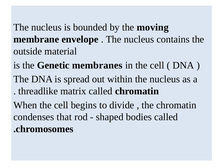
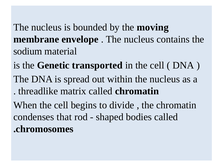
outside: outside -> sodium (28, 51)
membranes: membranes -> transported (97, 65)
